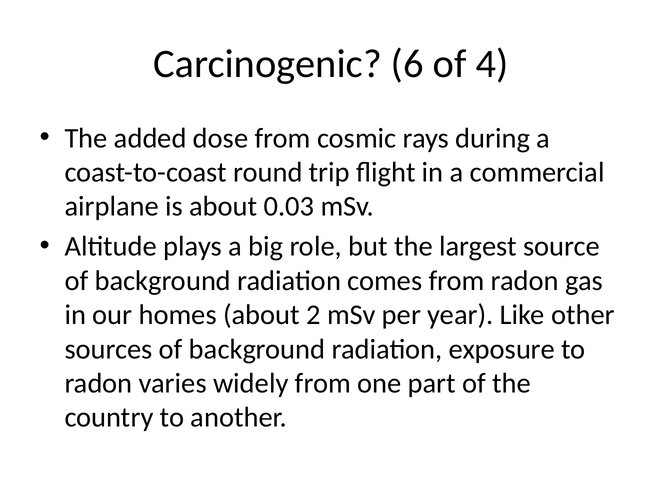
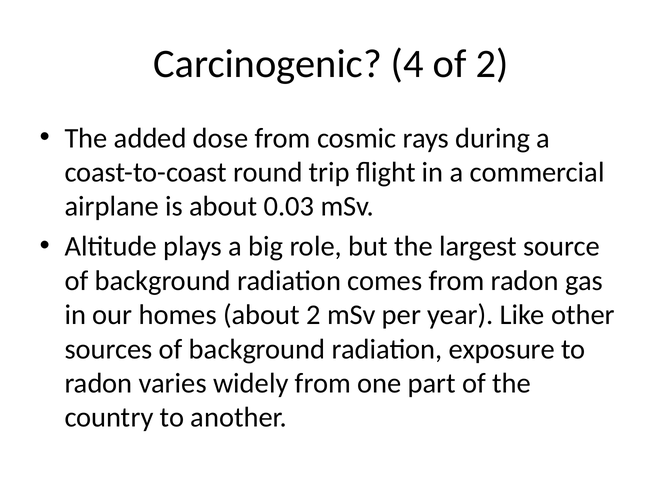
6: 6 -> 4 (407, 64)
of 4: 4 -> 2 (492, 64)
